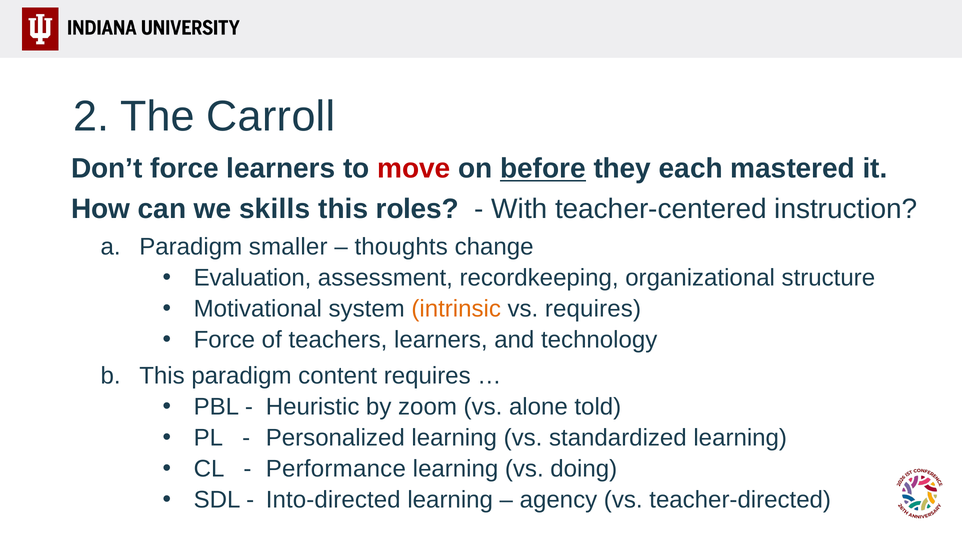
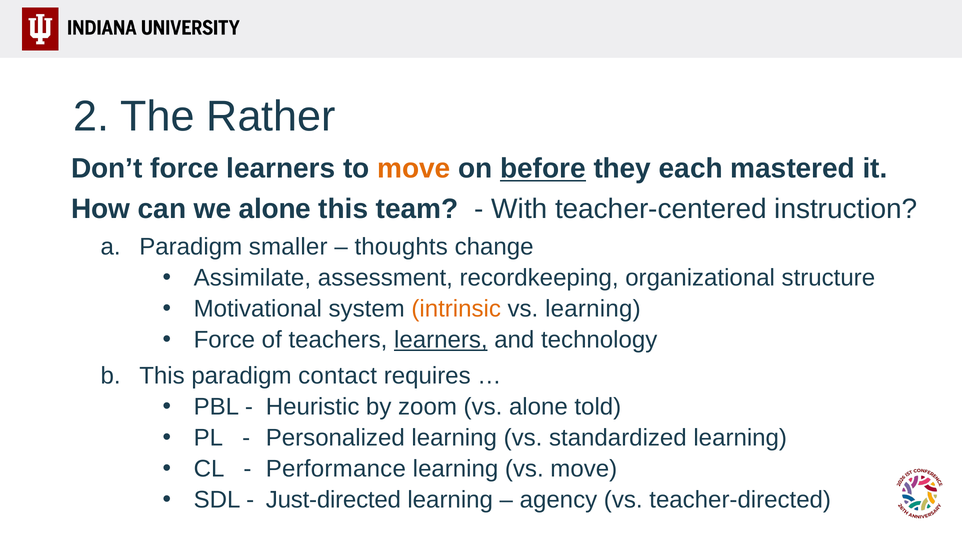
Carroll: Carroll -> Rather (271, 116)
move colour: red -> orange (414, 169)
we skills: skills -> alone (275, 209)
roles: roles -> team (417, 209)
Evaluation: Evaluation -> Assimilate (252, 278)
vs requires: requires -> learning (593, 309)
learners underline: none -> present (441, 340)
content: content -> contact (338, 376)
vs doing: doing -> move (584, 469)
Into-directed: Into-directed -> Just-directed (333, 500)
